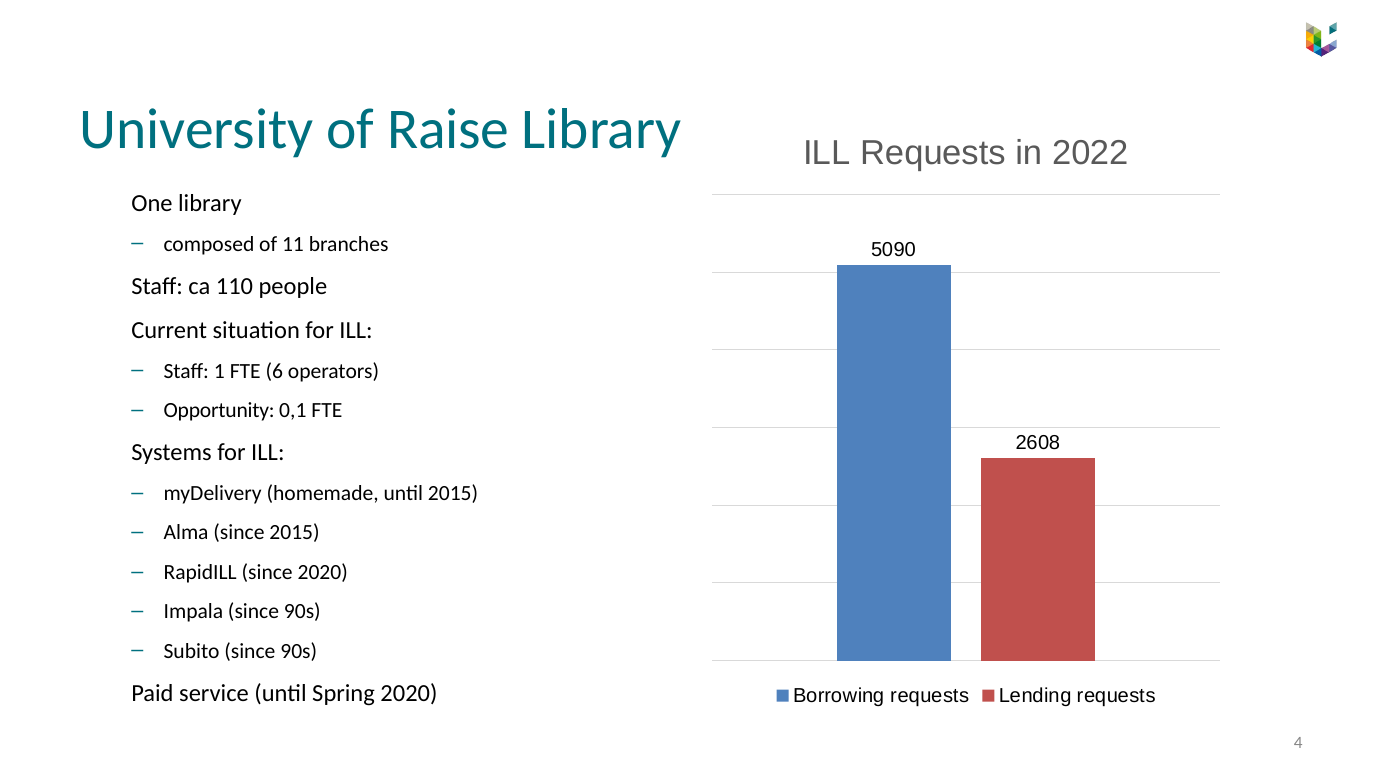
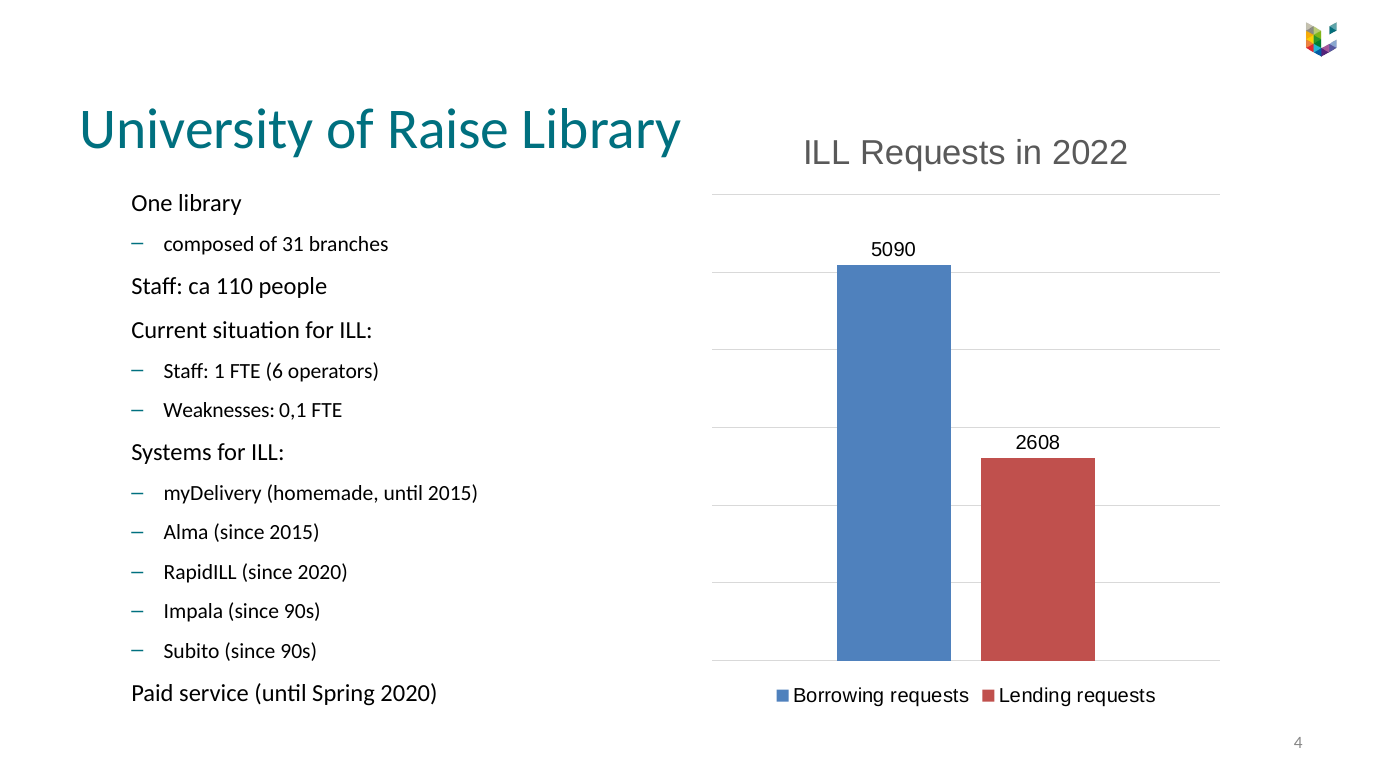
11: 11 -> 31 (293, 244)
Opportunity: Opportunity -> Weaknesses (219, 410)
